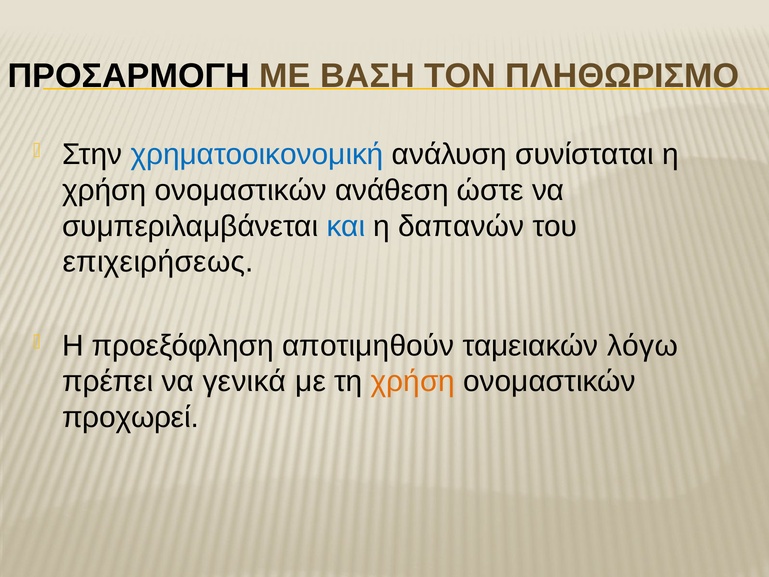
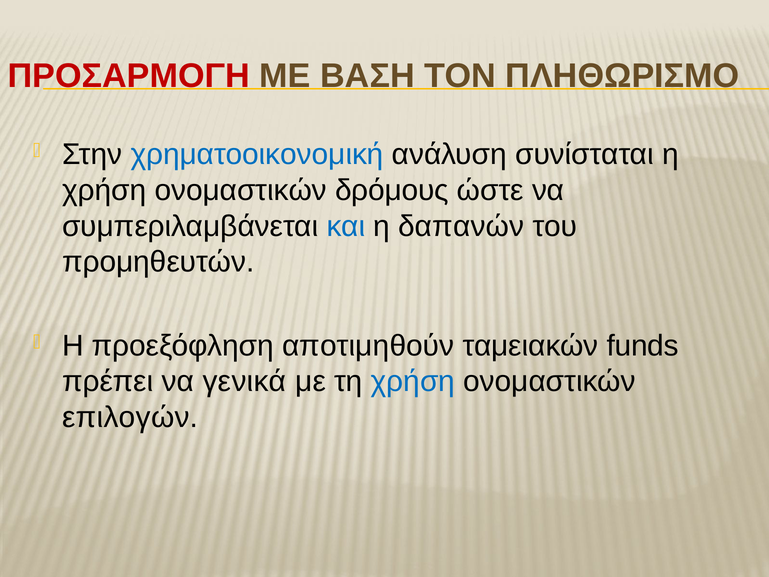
ΠΡΟΣΑΡΜΟΓΗ colour: black -> red (129, 76)
ανάθεση: ανάθεση -> δρόμους (392, 190)
επιχειρήσεως: επιχειρήσεως -> προμηθευτών (158, 262)
λόγω: λόγω -> funds (643, 346)
χρήση colour: orange -> blue (413, 381)
προχωρεί: προχωρεί -> επιλογών (130, 417)
